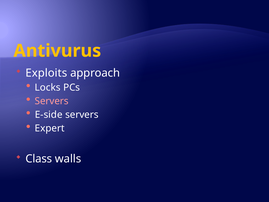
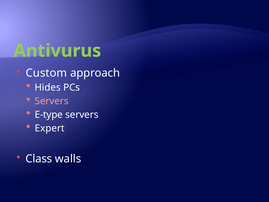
Antivurus colour: yellow -> light green (57, 51)
Exploits: Exploits -> Custom (46, 73)
Locks: Locks -> Hides (48, 87)
E-side: E-side -> E-type (49, 115)
